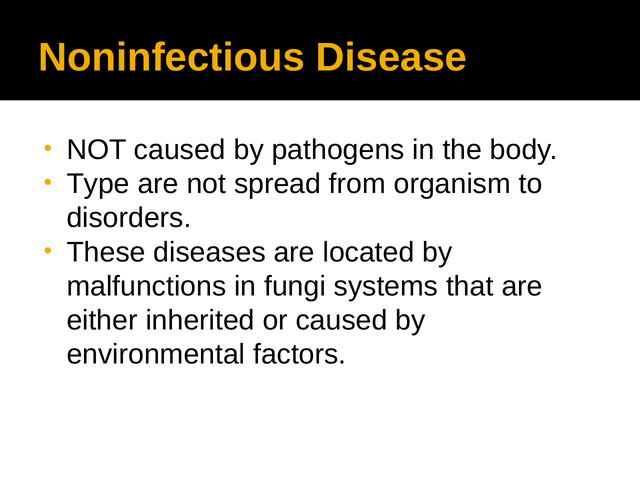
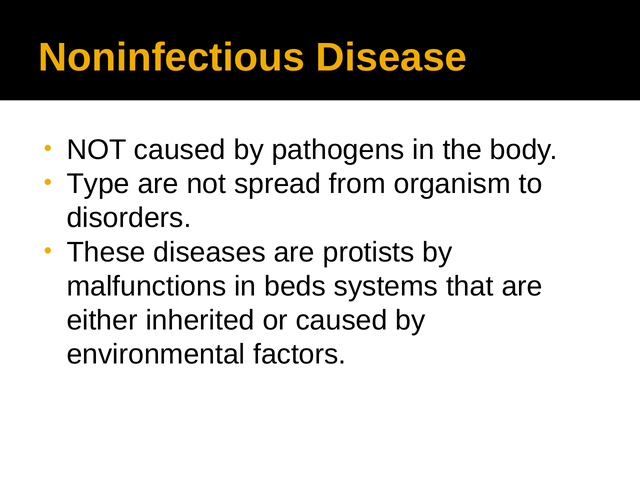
located: located -> protists (369, 252)
fungi: fungi -> beds (295, 286)
